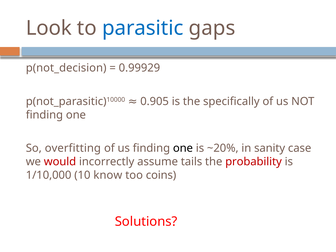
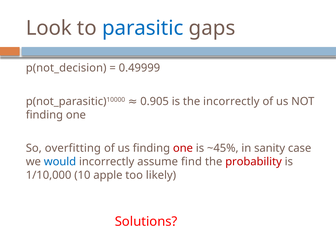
0.99929: 0.99929 -> 0.49999 (139, 68)
the specifically: specifically -> incorrectly (231, 101)
one colour: black -> red (183, 148)
~20%: ~20% -> ~45% (223, 148)
would colour: red -> blue (60, 162)
tails: tails -> find (191, 162)
know: know -> apple (108, 175)
coins: coins -> likely (161, 175)
